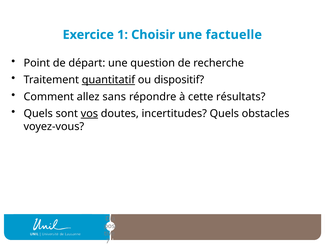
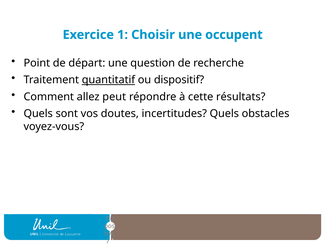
factuelle: factuelle -> occupent (234, 35)
sans: sans -> peut (114, 97)
vos underline: present -> none (89, 113)
